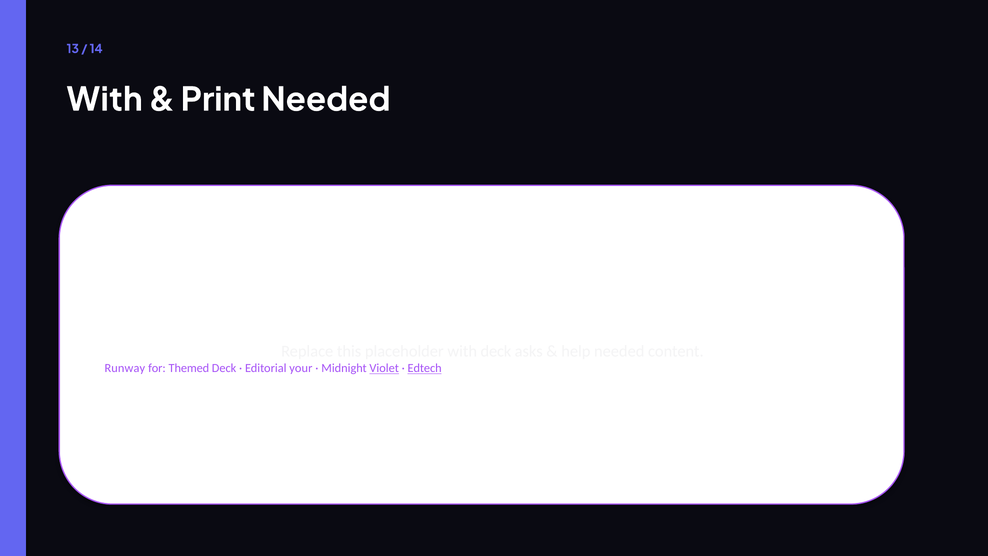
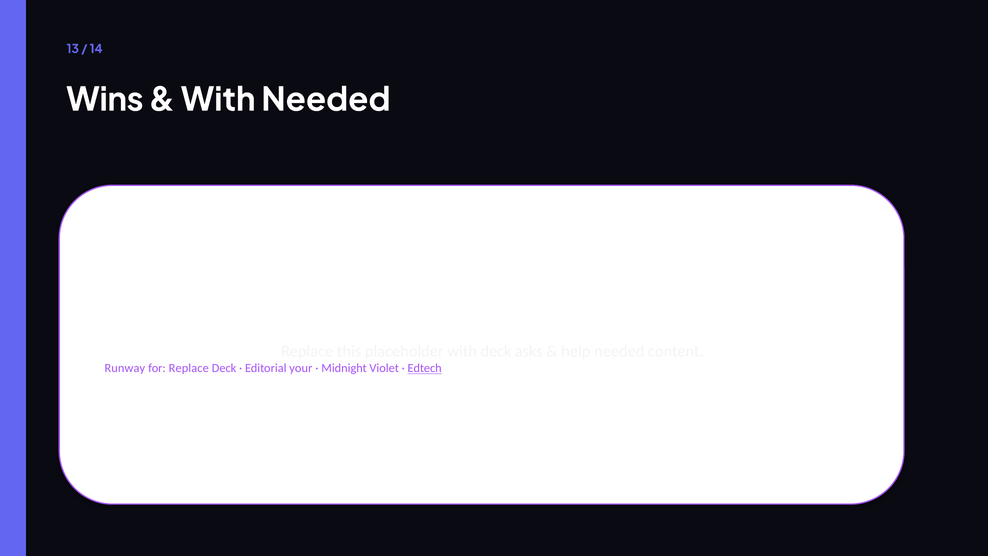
With: With -> Wins (105, 100)
Print: Print -> With (218, 100)
for Themed: Themed -> Replace (189, 368)
Violet underline: present -> none (384, 368)
